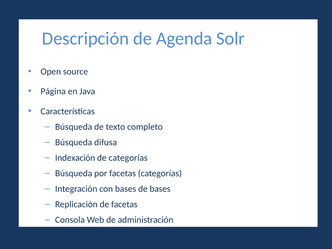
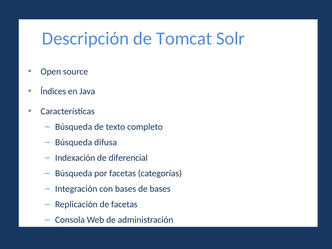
Agenda: Agenda -> Tomcat (184, 39)
Página: Página -> Índices (53, 91)
de categorías: categorías -> diferencial (128, 158)
